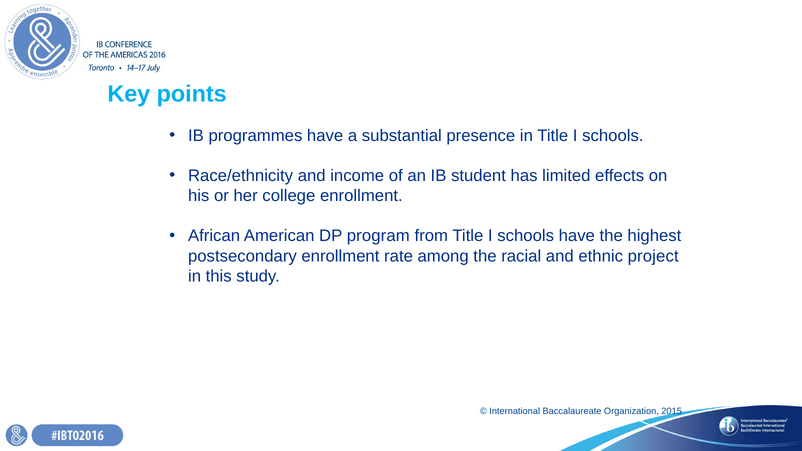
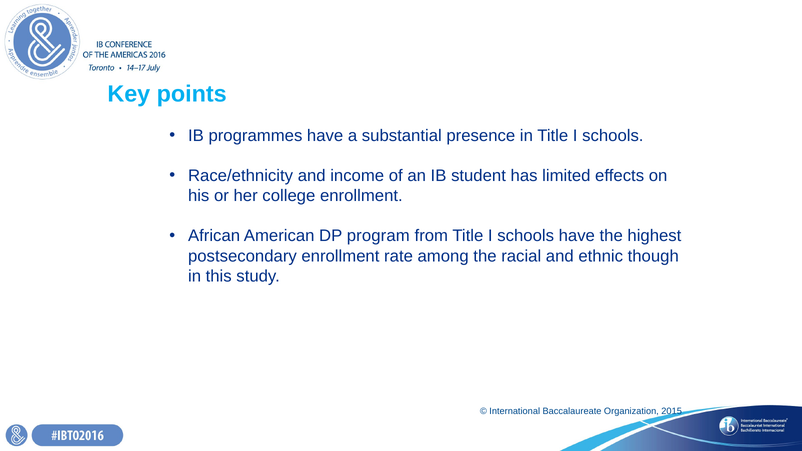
project: project -> though (653, 256)
